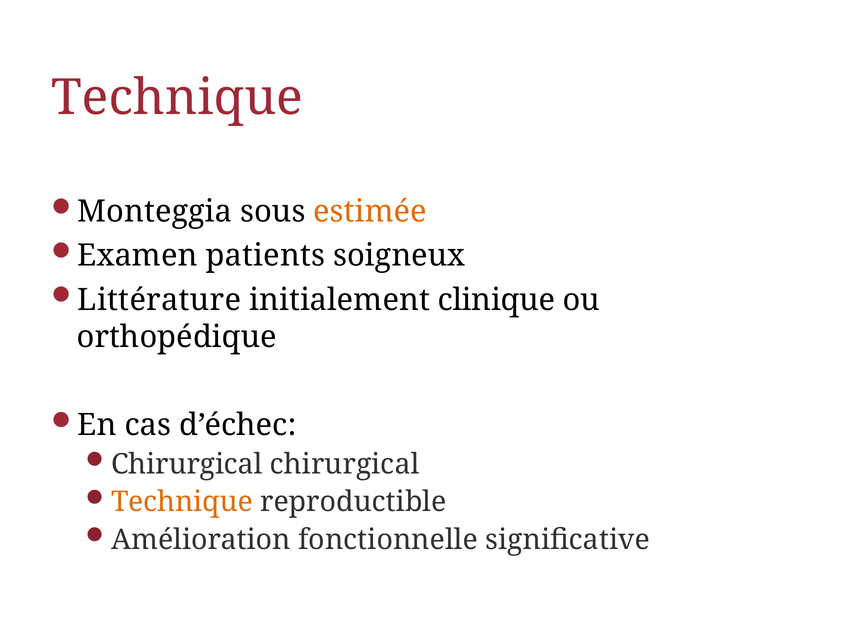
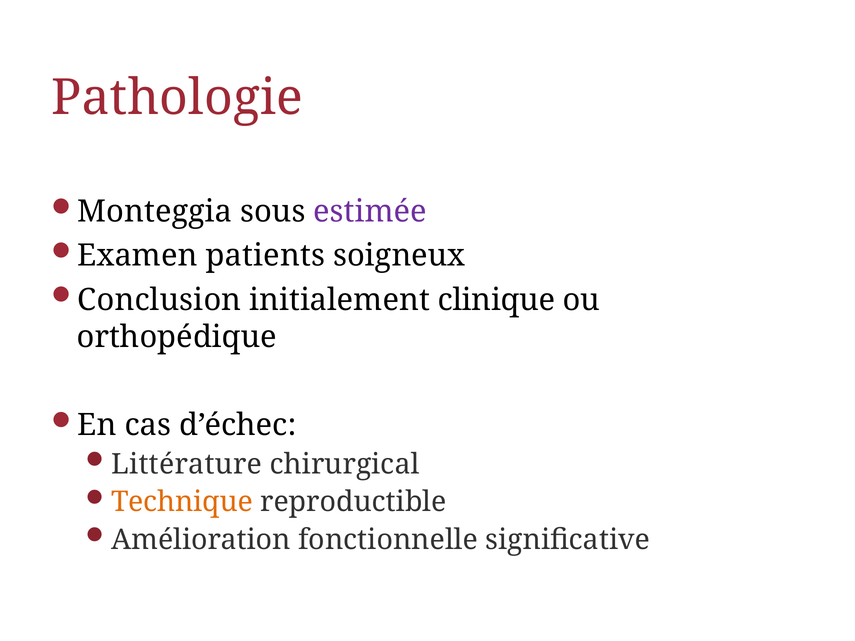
Technique: Technique -> Pathologie (177, 98)
estimée colour: orange -> purple (370, 212)
Littérature: Littérature -> Conclusion (159, 300)
Chirurgical: Chirurgical -> Littérature (187, 464)
